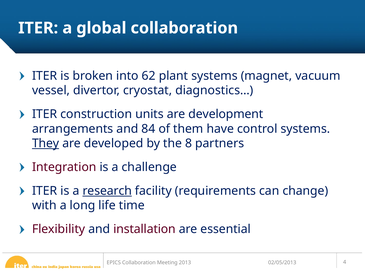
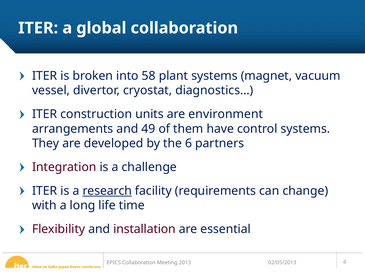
62: 62 -> 58 (149, 76)
development: development -> environment (226, 114)
84: 84 -> 49 (148, 129)
They underline: present -> none (46, 143)
8: 8 -> 6 (189, 143)
